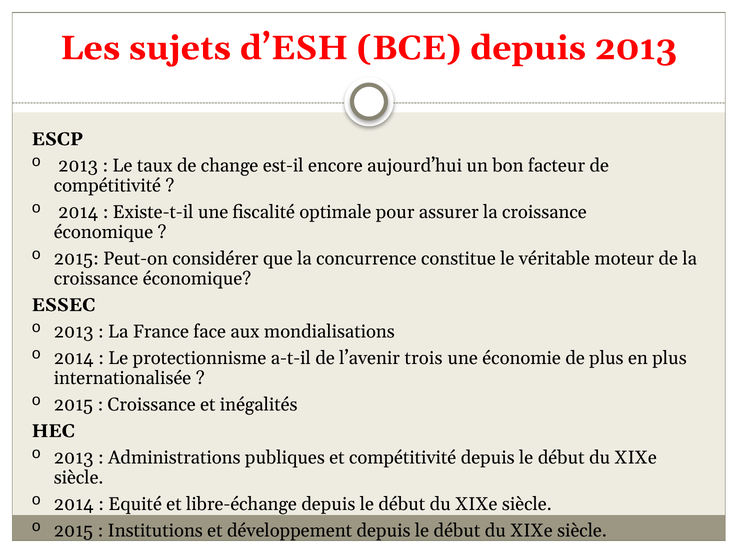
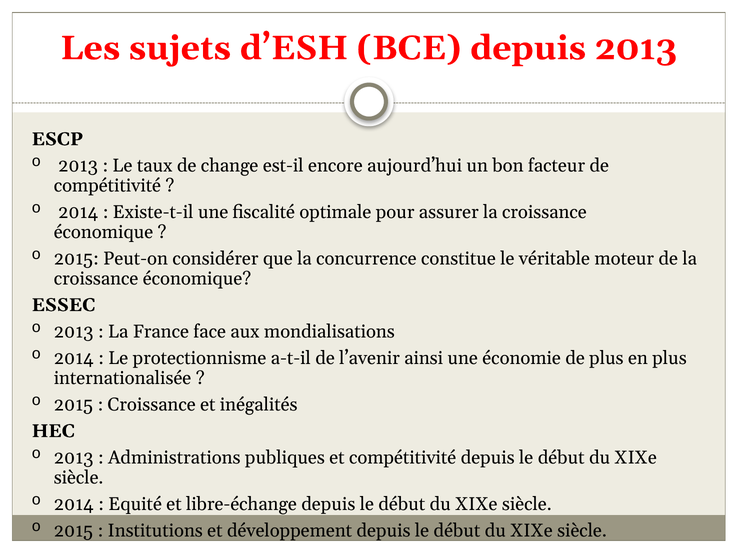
trois: trois -> ainsi (424, 358)
